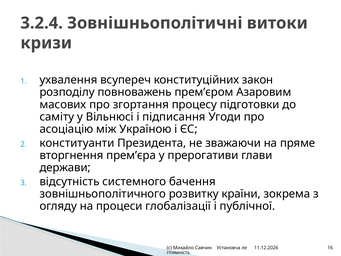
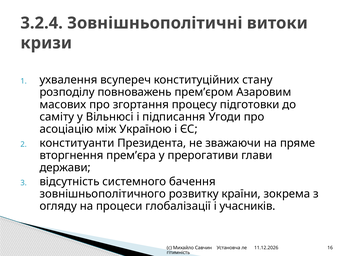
закон: закон -> стану (257, 80)
публічної: публічної -> учасників (247, 206)
